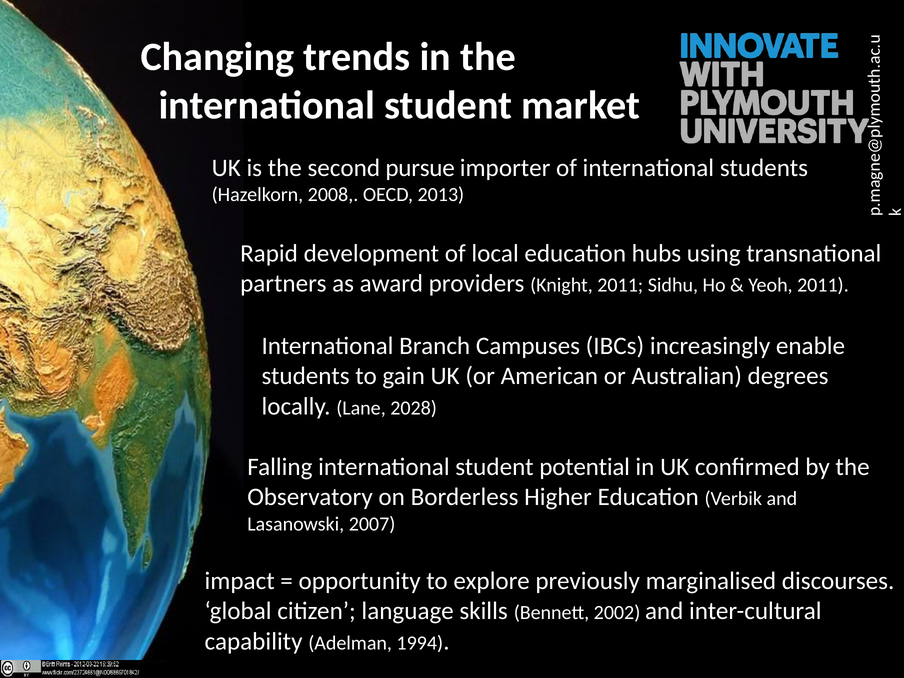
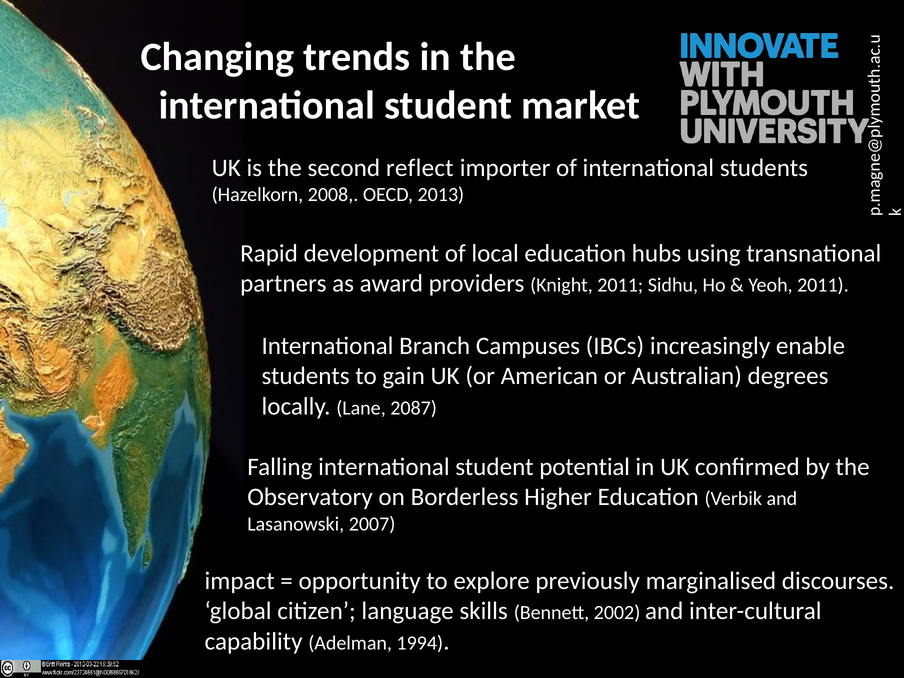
pursue: pursue -> reflect (420, 168)
2028: 2028 -> 2087 (414, 408)
